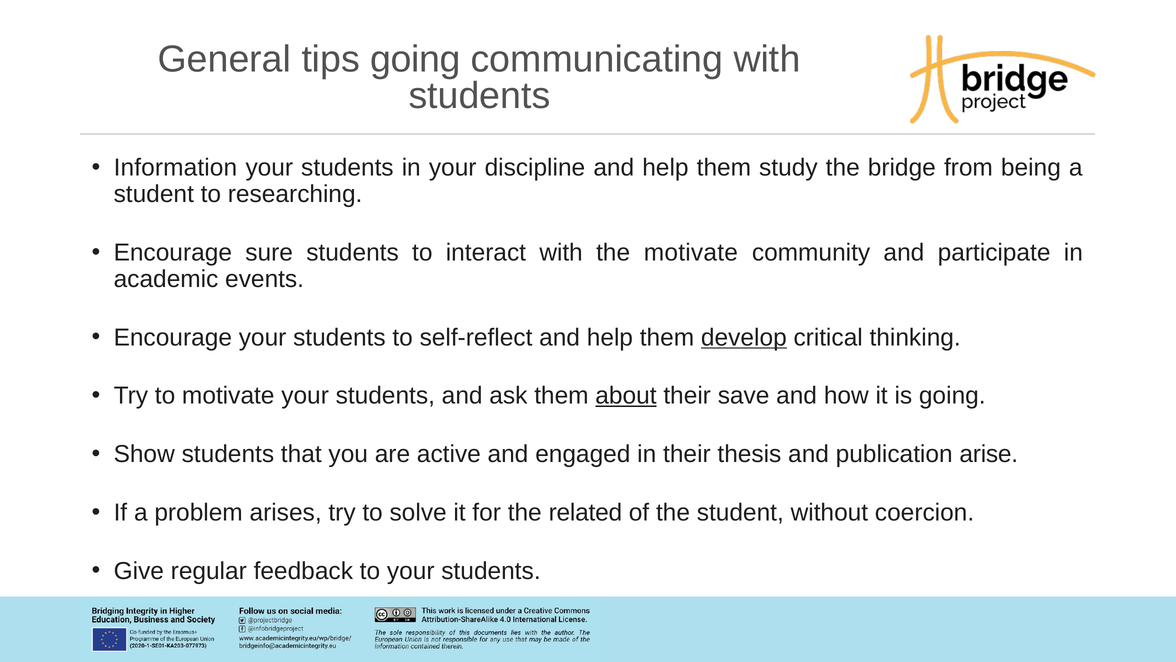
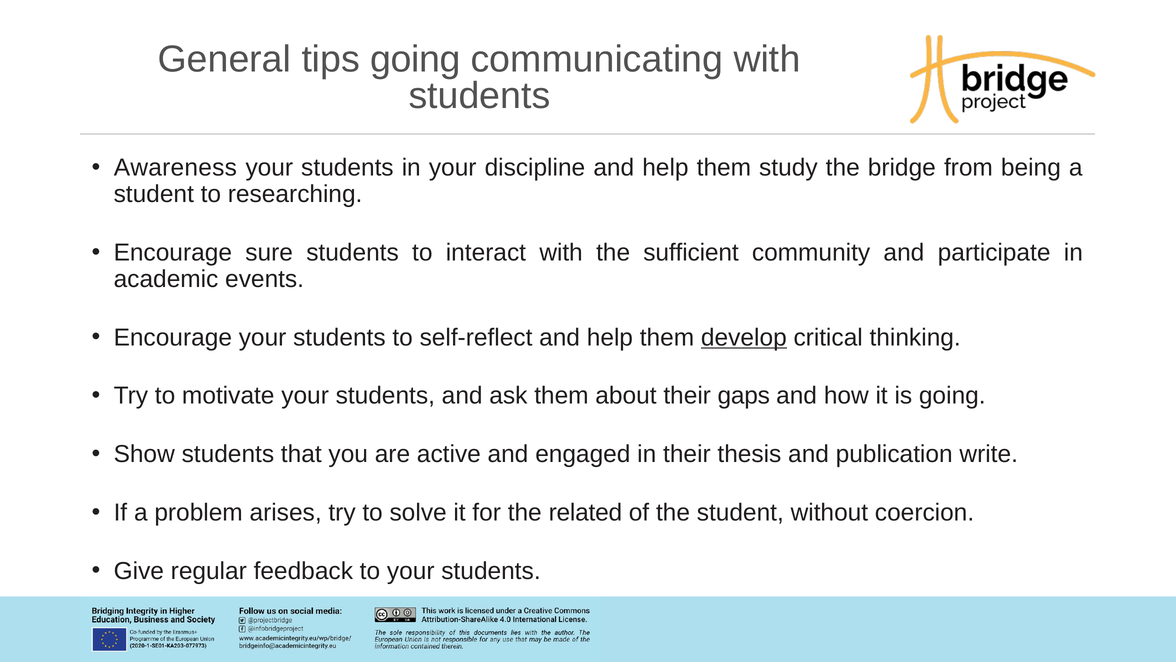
Information: Information -> Awareness (175, 168)
the motivate: motivate -> sufficient (691, 252)
about underline: present -> none (626, 396)
save: save -> gaps (744, 396)
arise: arise -> write (989, 454)
